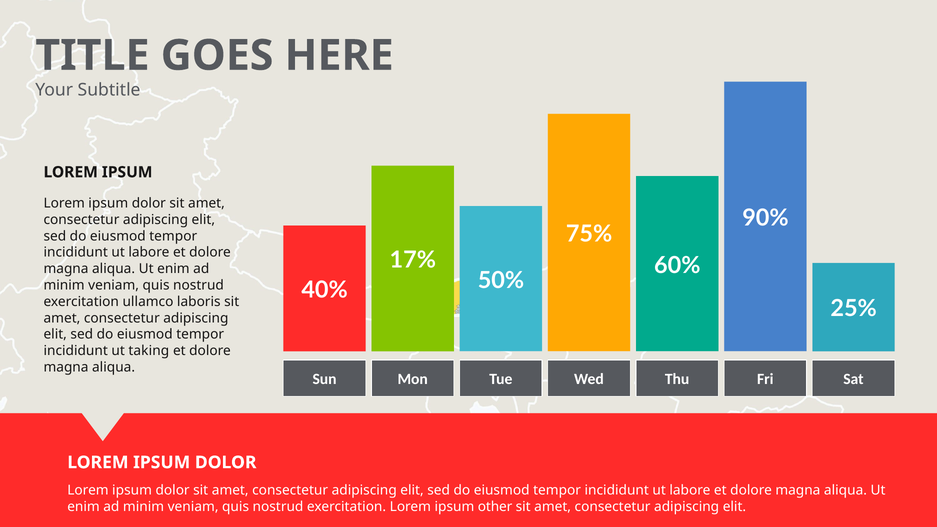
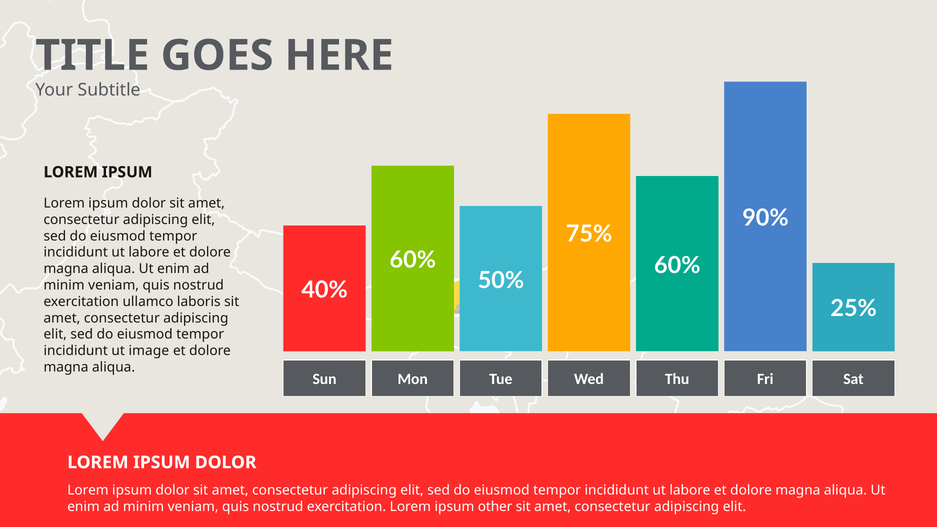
17%: 17% -> 60% (413, 260)
taking: taking -> image (149, 351)
